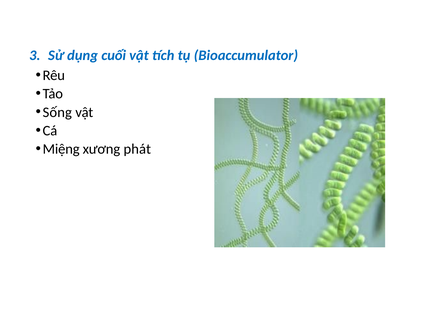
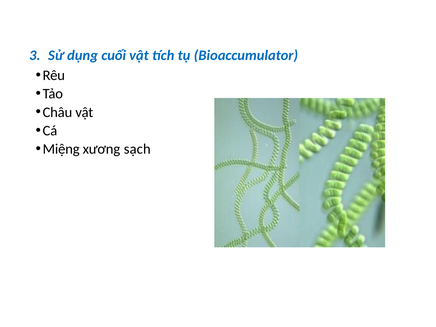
Sống: Sống -> Châu (57, 112)
phát: phát -> sạch (137, 149)
